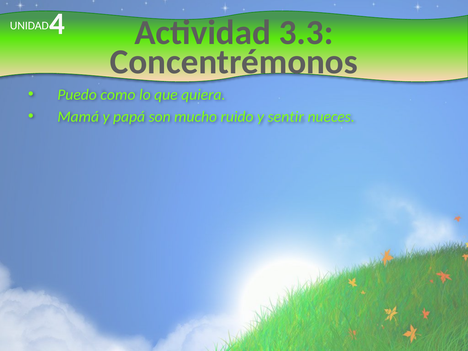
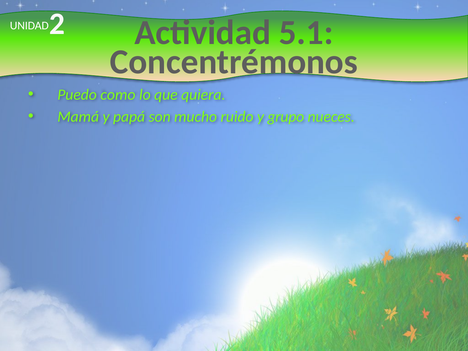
3.3: 3.3 -> 5.1 (306, 33)
4: 4 -> 2 (57, 24)
sentir: sentir -> grupo (286, 117)
